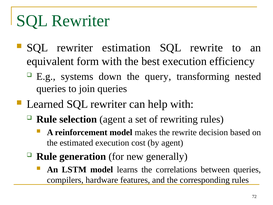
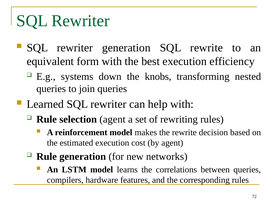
rewriter estimation: estimation -> generation (126, 48)
query: query -> knobs (158, 76)
generally: generally -> networks (167, 156)
